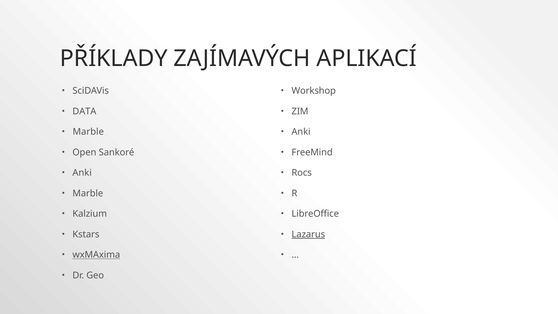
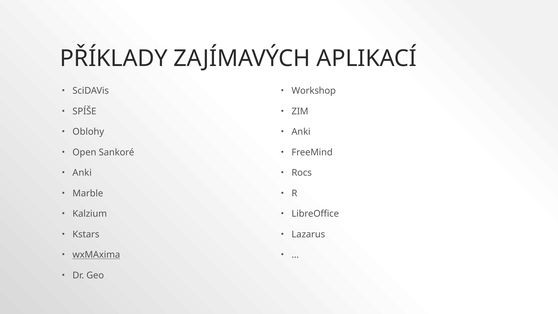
DATA: DATA -> SPÍŠE (84, 111)
Marble: Marble -> Oblohy (88, 132)
Lazarus underline: present -> none (308, 234)
